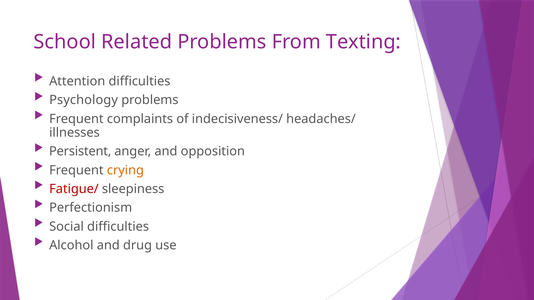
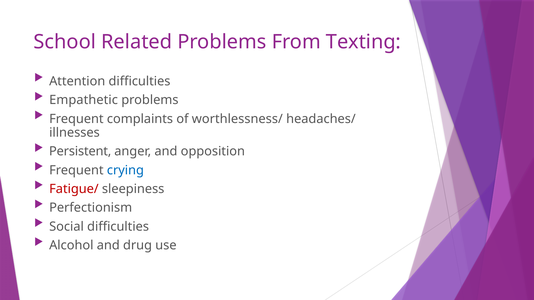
Psychology: Psychology -> Empathetic (84, 100)
indecisiveness/: indecisiveness/ -> worthlessness/ (237, 119)
crying colour: orange -> blue (125, 170)
